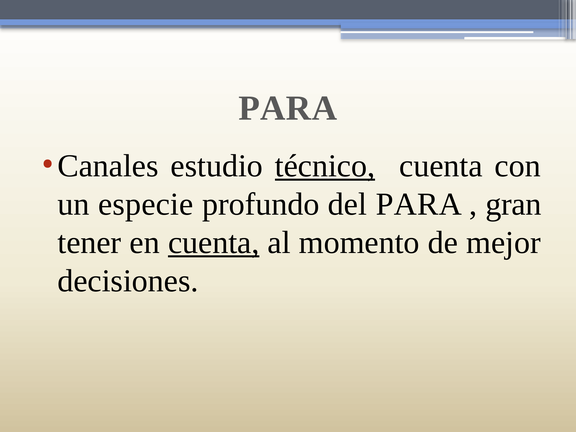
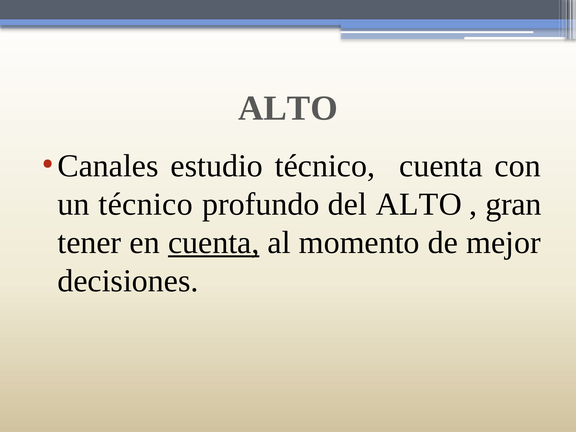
PARA: PARA -> ALTO (288, 108)
técnico underline: present -> none (325, 166)
un especie: especie -> técnico (146, 204)
del PARA: PARA -> ALTO (419, 204)
